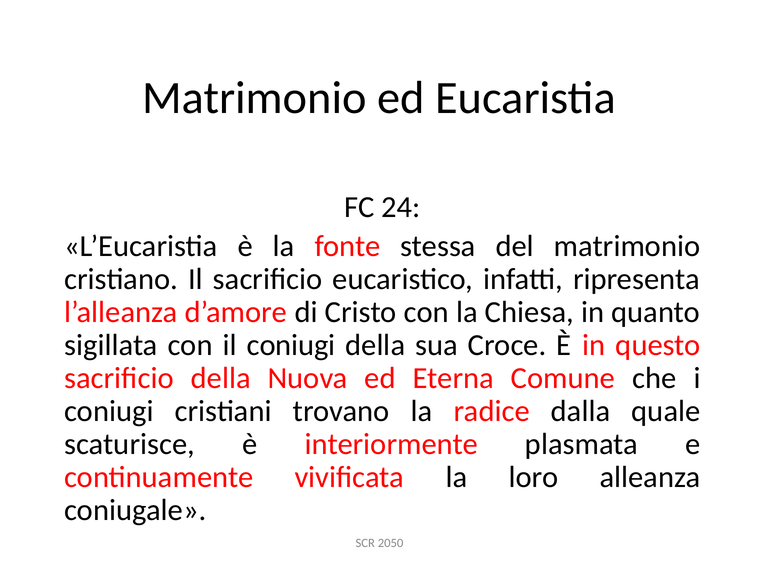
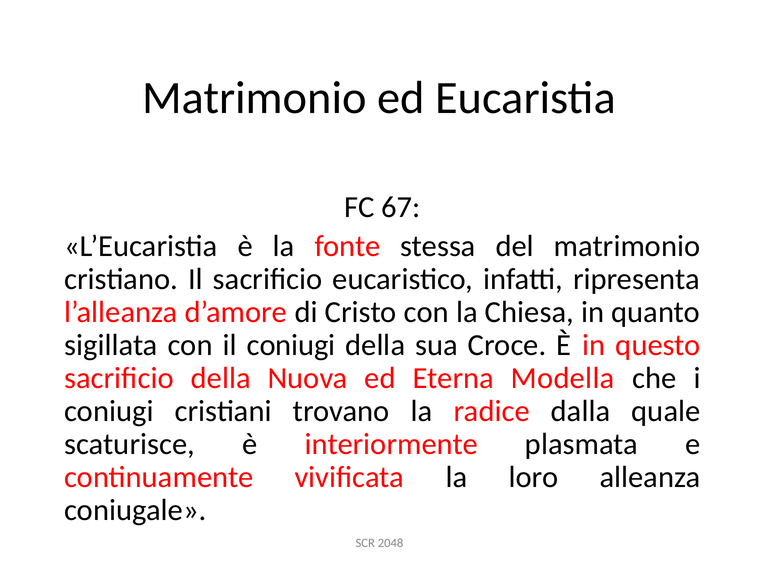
24: 24 -> 67 (401, 207)
Comune: Comune -> Modella (563, 378)
2050: 2050 -> 2048 (391, 544)
